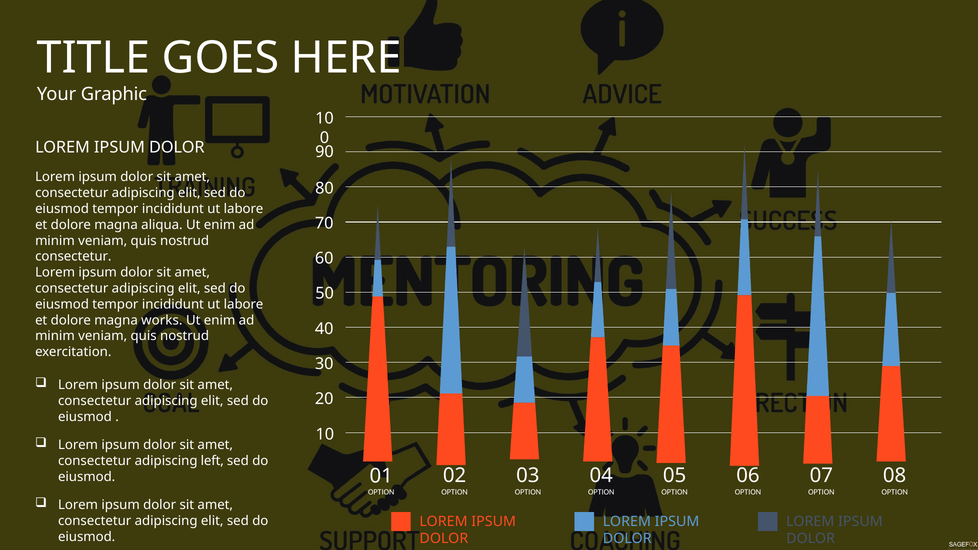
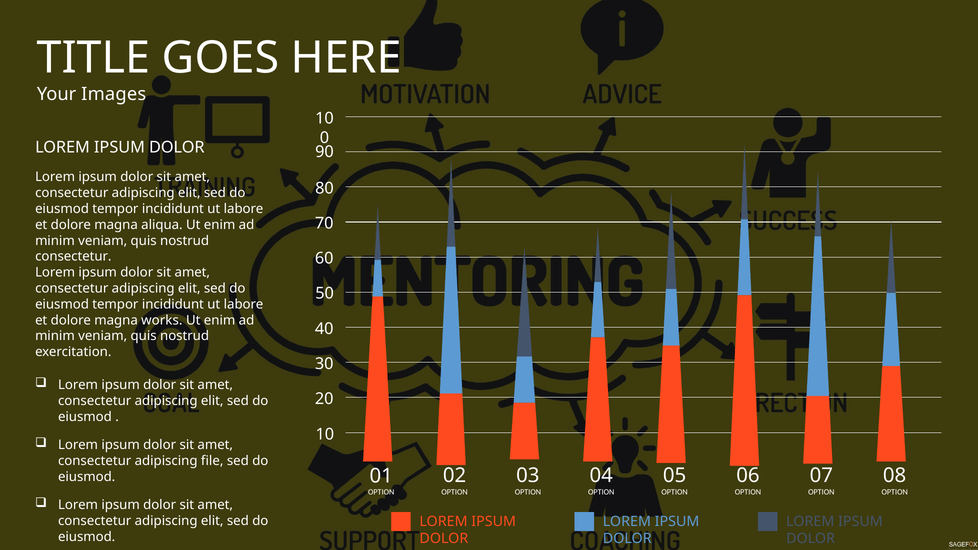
Graphic: Graphic -> Images (114, 94)
left: left -> file (212, 461)
